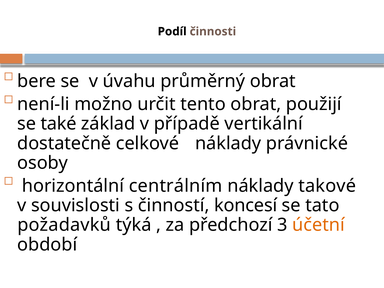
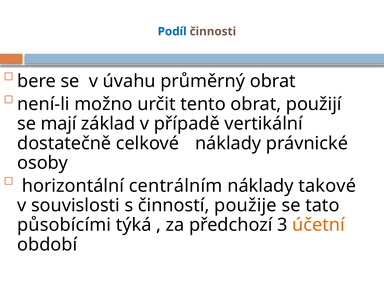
Podíl colour: black -> blue (172, 31)
také: také -> mají (59, 124)
koncesí: koncesí -> použije (245, 205)
požadavků: požadavků -> působícími (64, 225)
